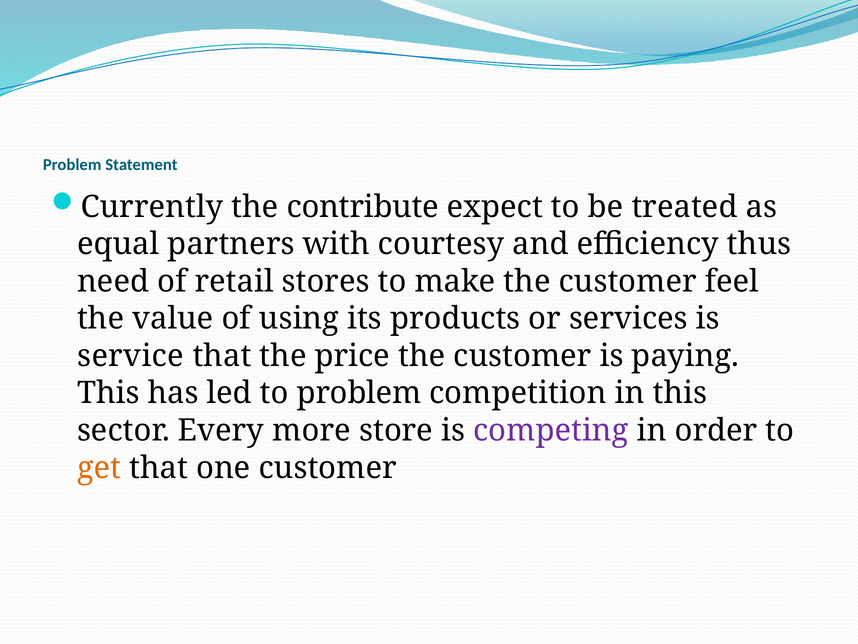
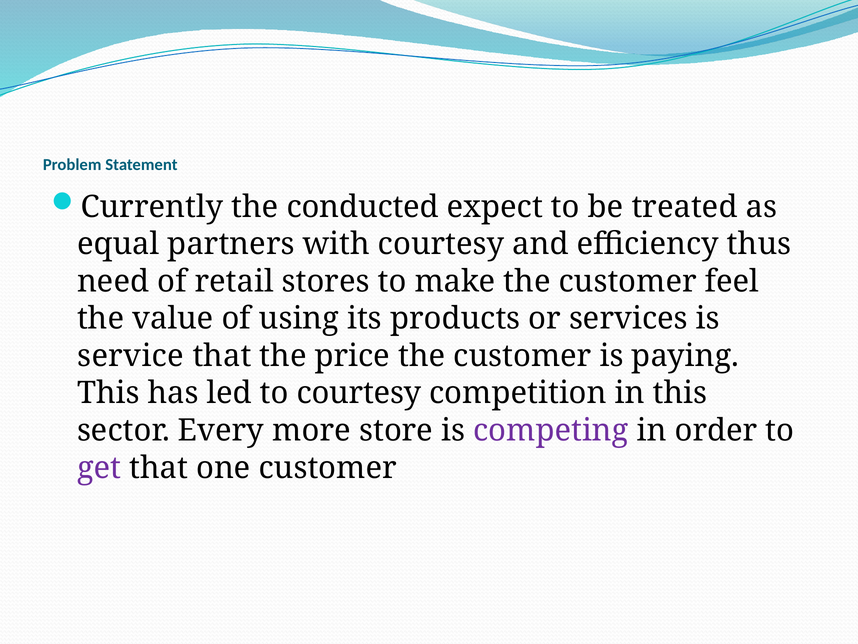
contribute: contribute -> conducted (363, 207)
to problem: problem -> courtesy (359, 393)
get colour: orange -> purple (99, 467)
